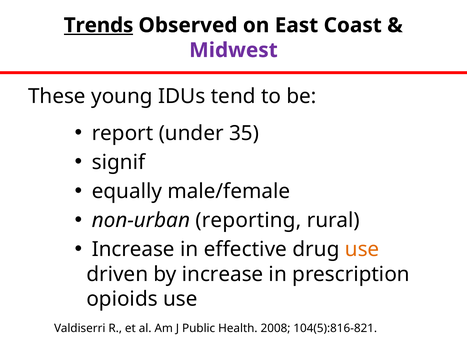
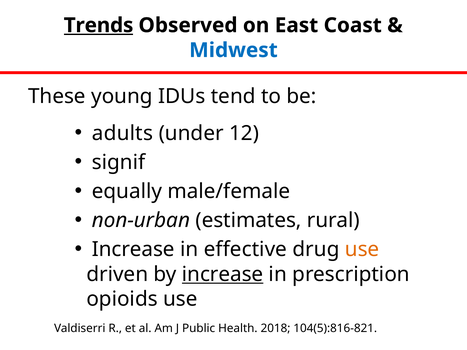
Midwest colour: purple -> blue (233, 50)
report: report -> adults (122, 133)
35: 35 -> 12 (244, 133)
reporting: reporting -> estimates (249, 220)
increase underline: none -> present (223, 274)
2008: 2008 -> 2018 (275, 328)
